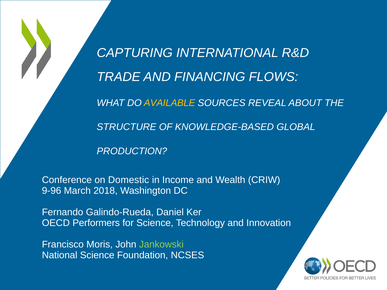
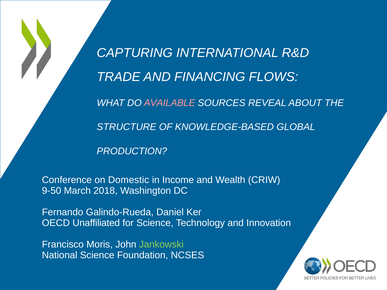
AVAILABLE colour: yellow -> pink (170, 103)
9-96: 9-96 -> 9-50 (52, 191)
Performers: Performers -> Unaffiliated (96, 223)
